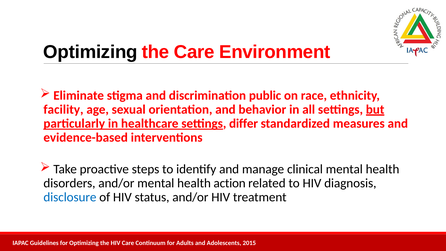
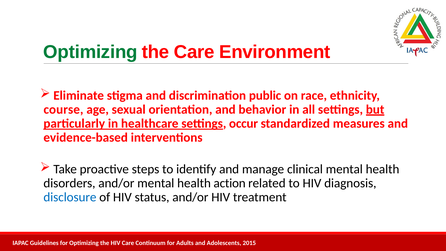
Optimizing colour: black -> green (90, 52)
facility: facility -> course (63, 109)
differ: differ -> occur (244, 124)
